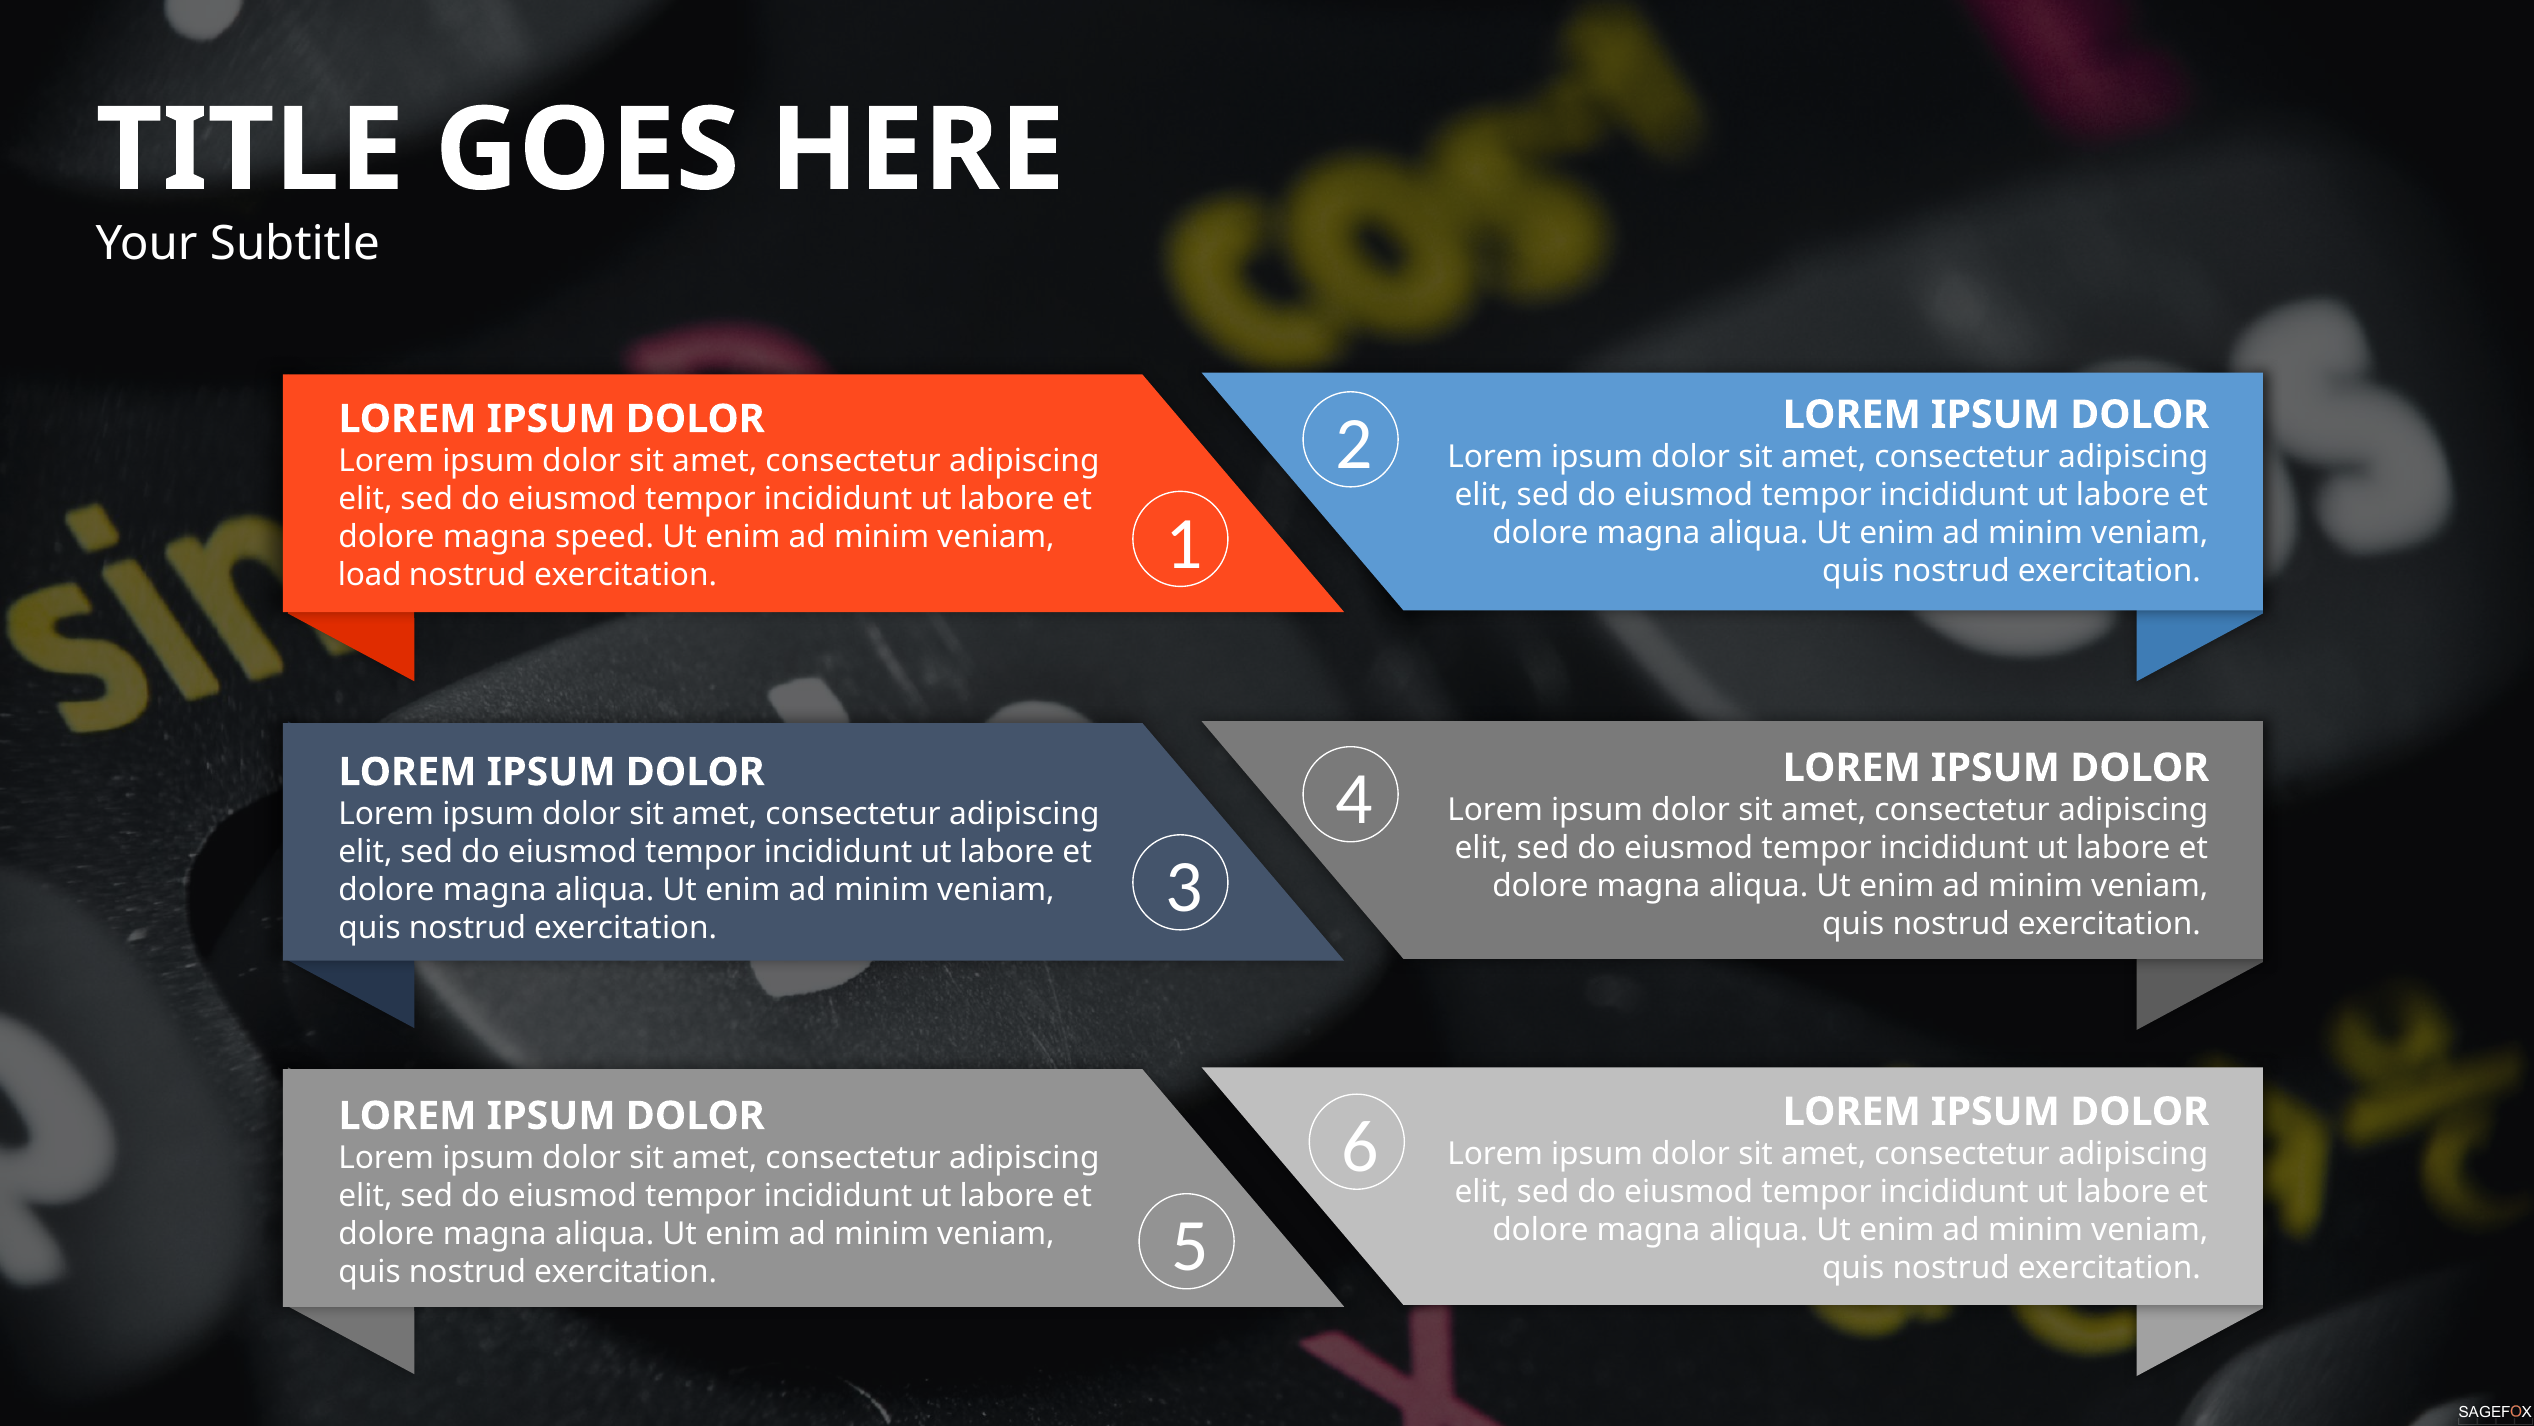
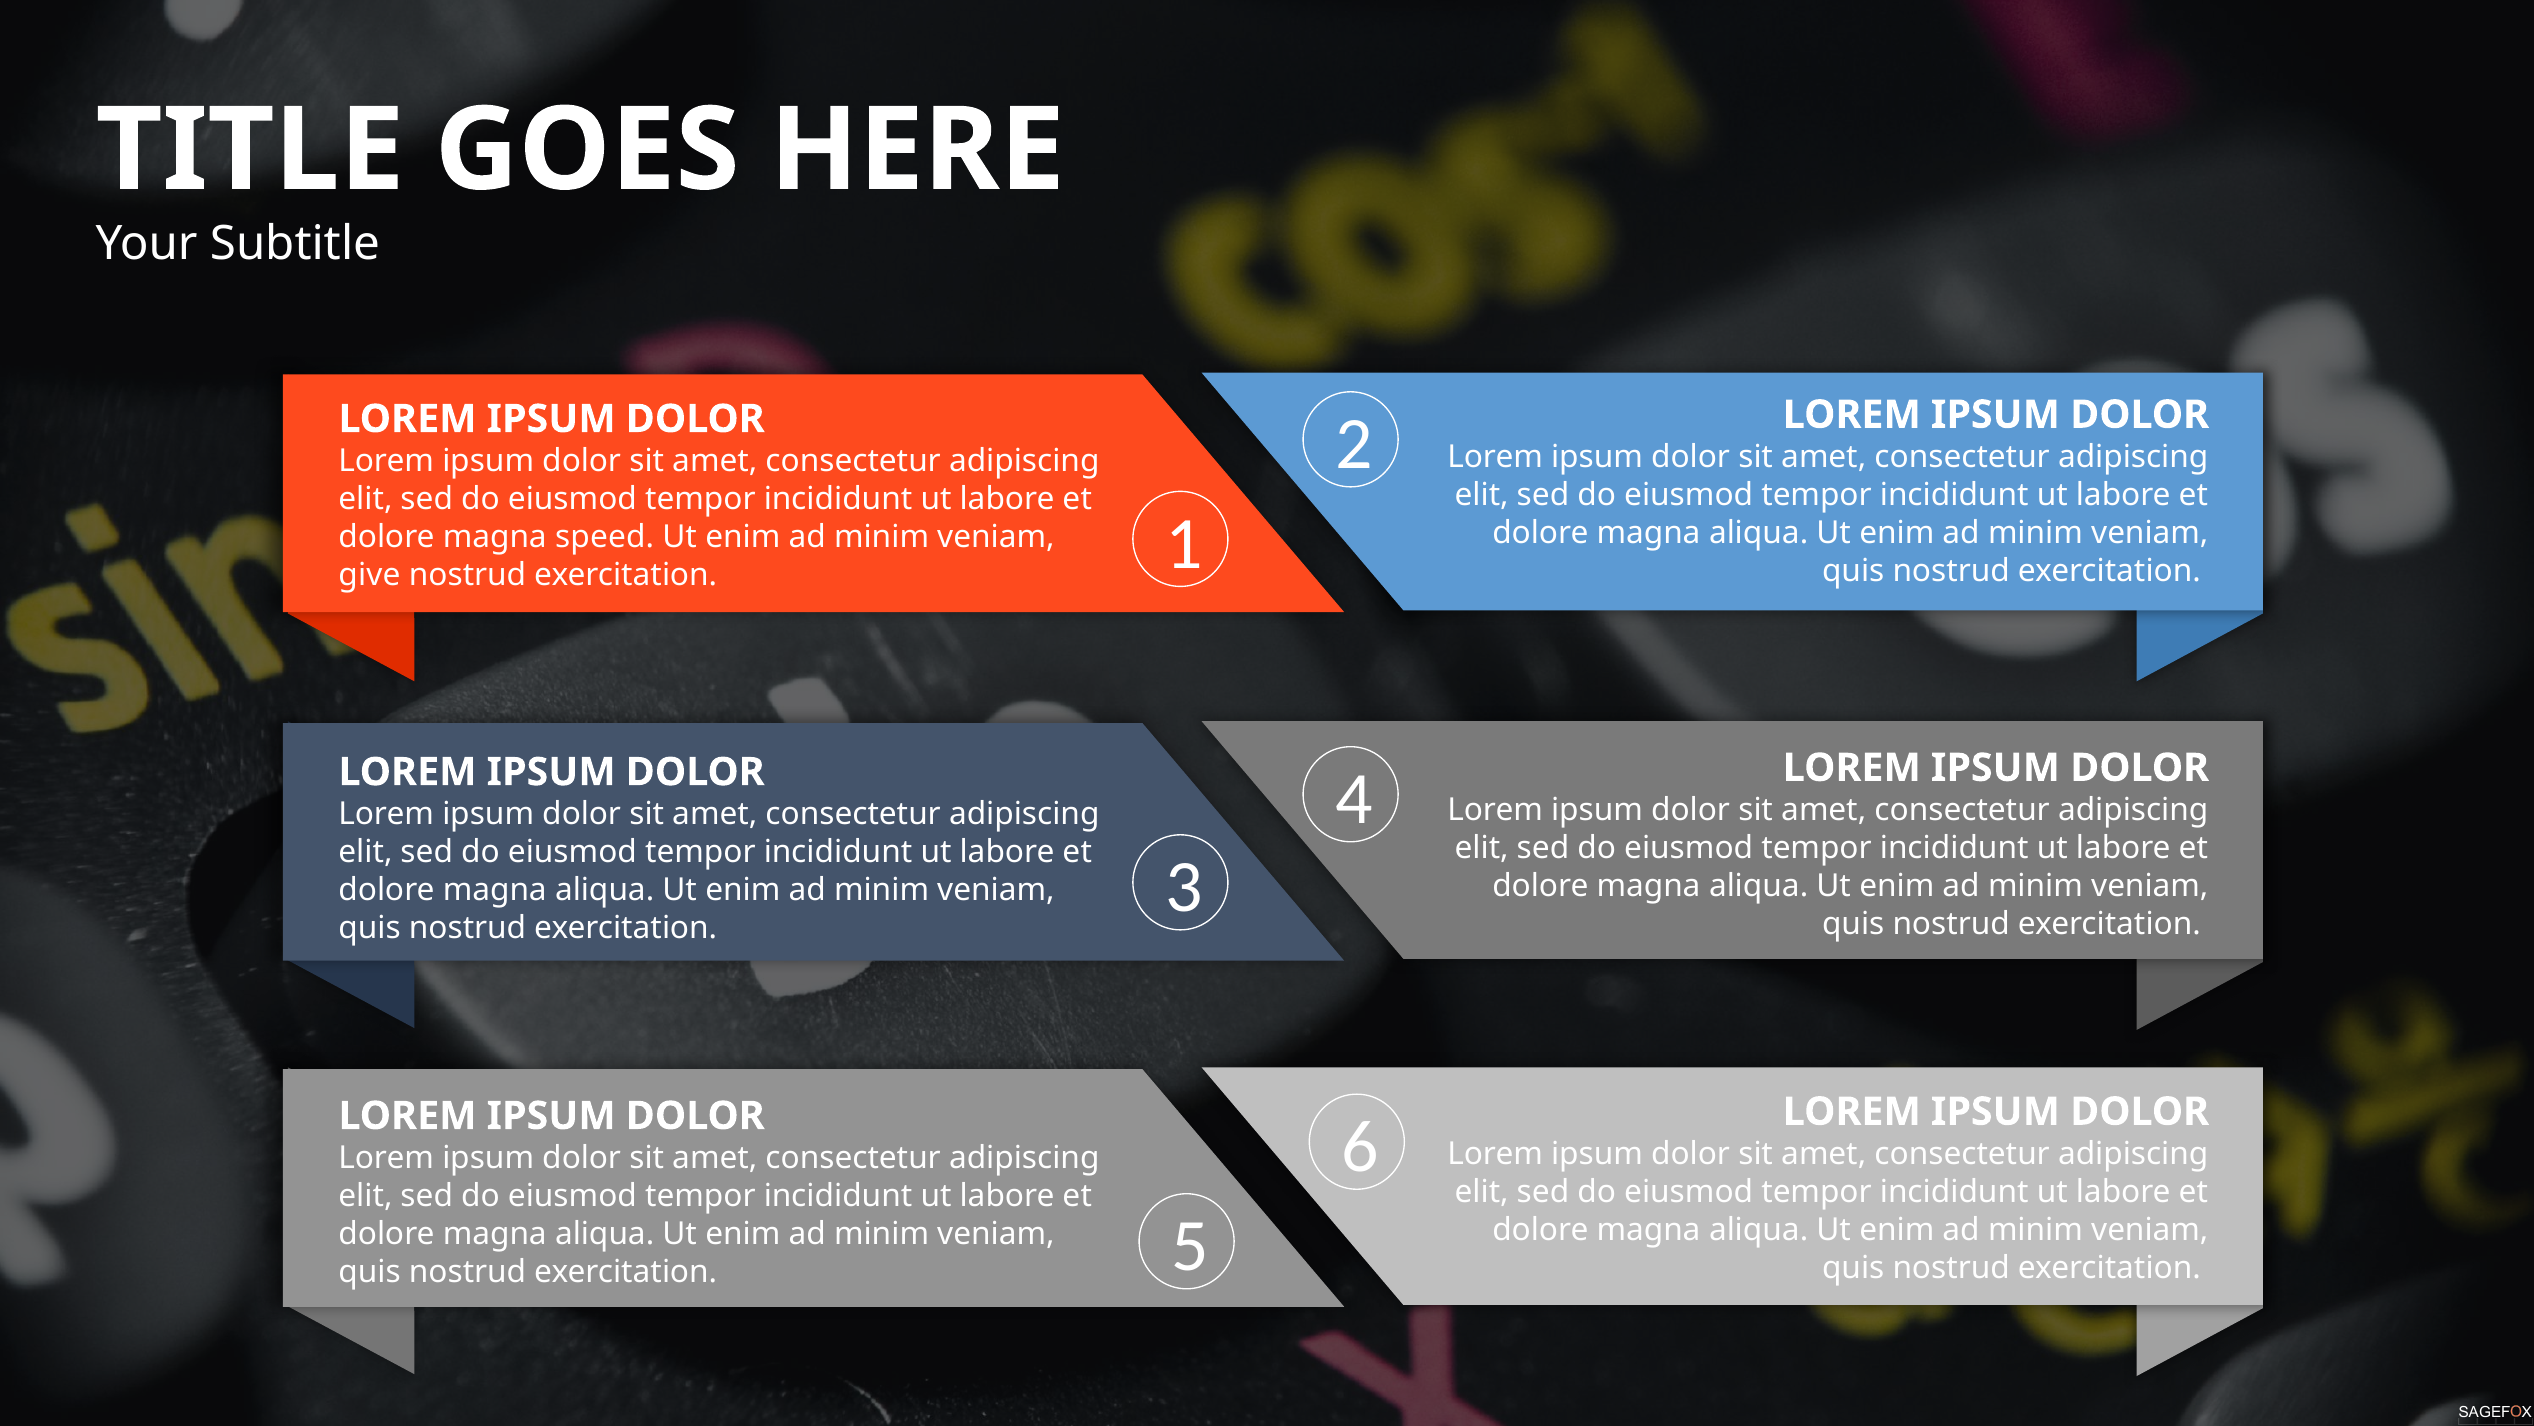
load: load -> give (370, 575)
